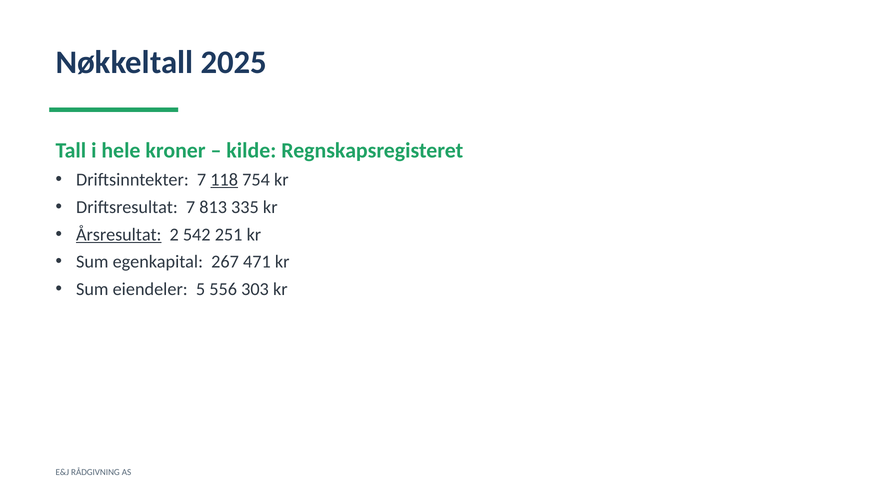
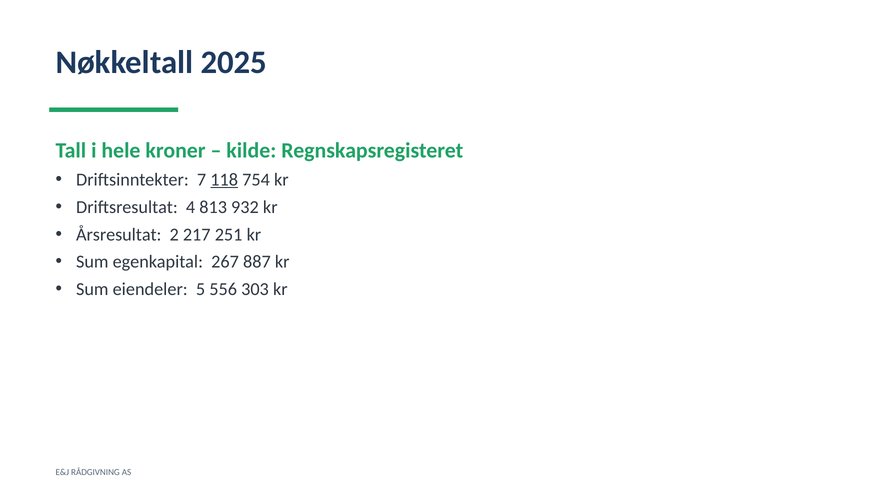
Driftsresultat 7: 7 -> 4 (191, 207)
335: 335 -> 932 (245, 207)
Årsresultat underline: present -> none (119, 234)
542: 542 -> 217 (197, 234)
471: 471 -> 887 (257, 262)
